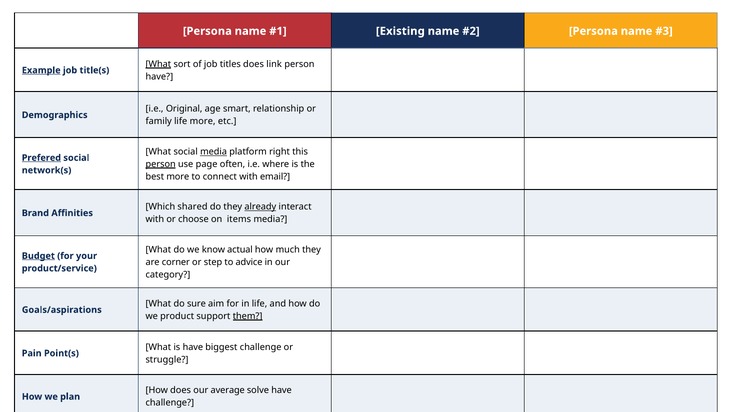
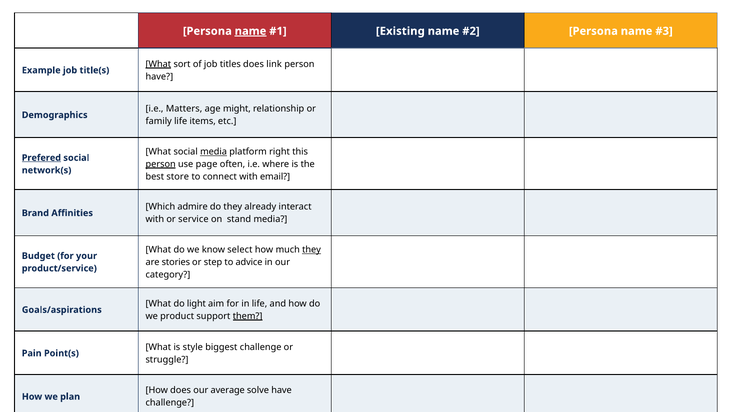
name underline: none -> present (251, 31)
Example underline: present -> none (41, 70)
Original: Original -> Matters (184, 109)
smart: smart -> might (237, 109)
life more: more -> items (203, 121)
best more: more -> store (178, 176)
shared: shared -> admire (193, 207)
already underline: present -> none (260, 207)
choose: choose -> service (193, 219)
items: items -> stand (239, 219)
actual: actual -> select (240, 250)
they underline: none -> present (312, 250)
Budget underline: present -> none (38, 256)
corner: corner -> stories (176, 262)
sure: sure -> light (196, 303)
is have: have -> style (193, 347)
